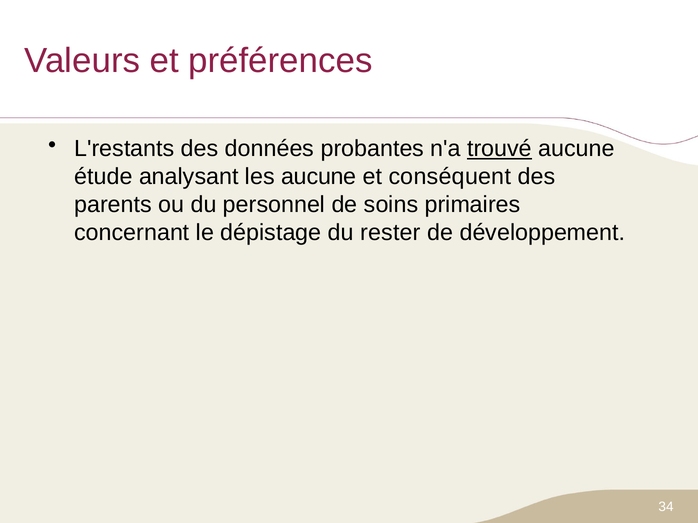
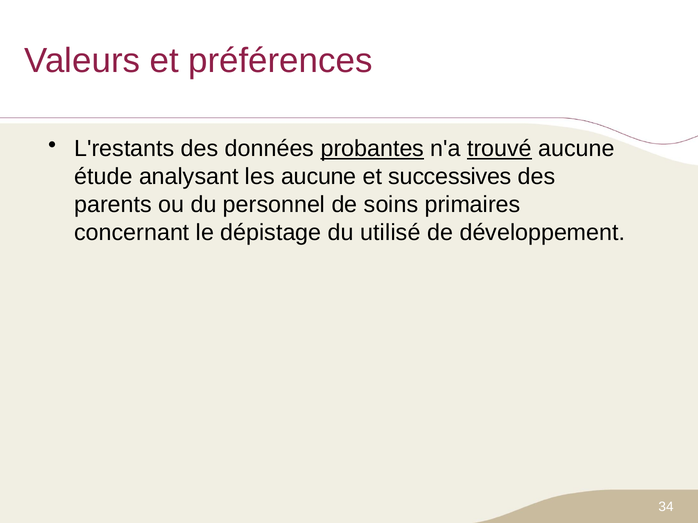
probantes underline: none -> present (372, 149)
conséquent: conséquent -> successives (450, 177)
rester: rester -> utilisé (390, 233)
